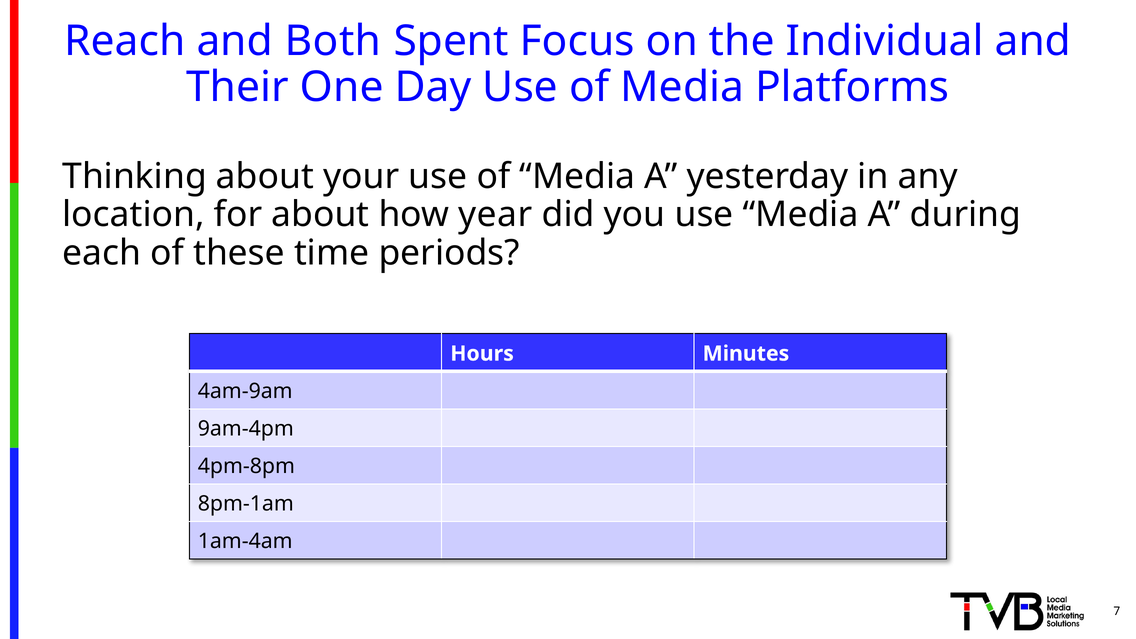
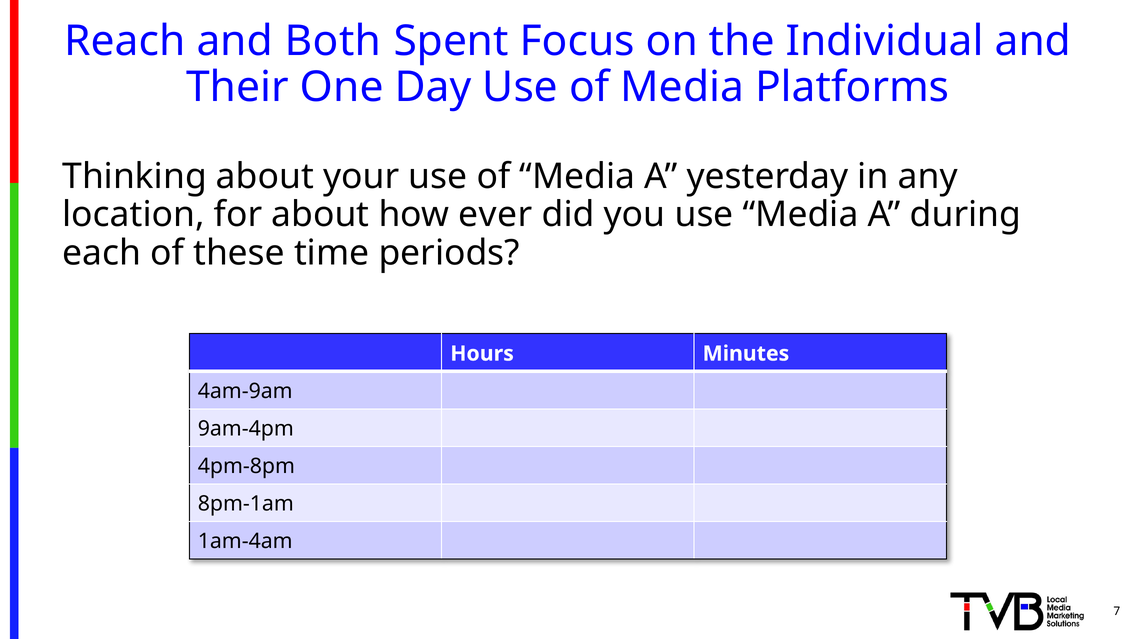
year: year -> ever (495, 215)
